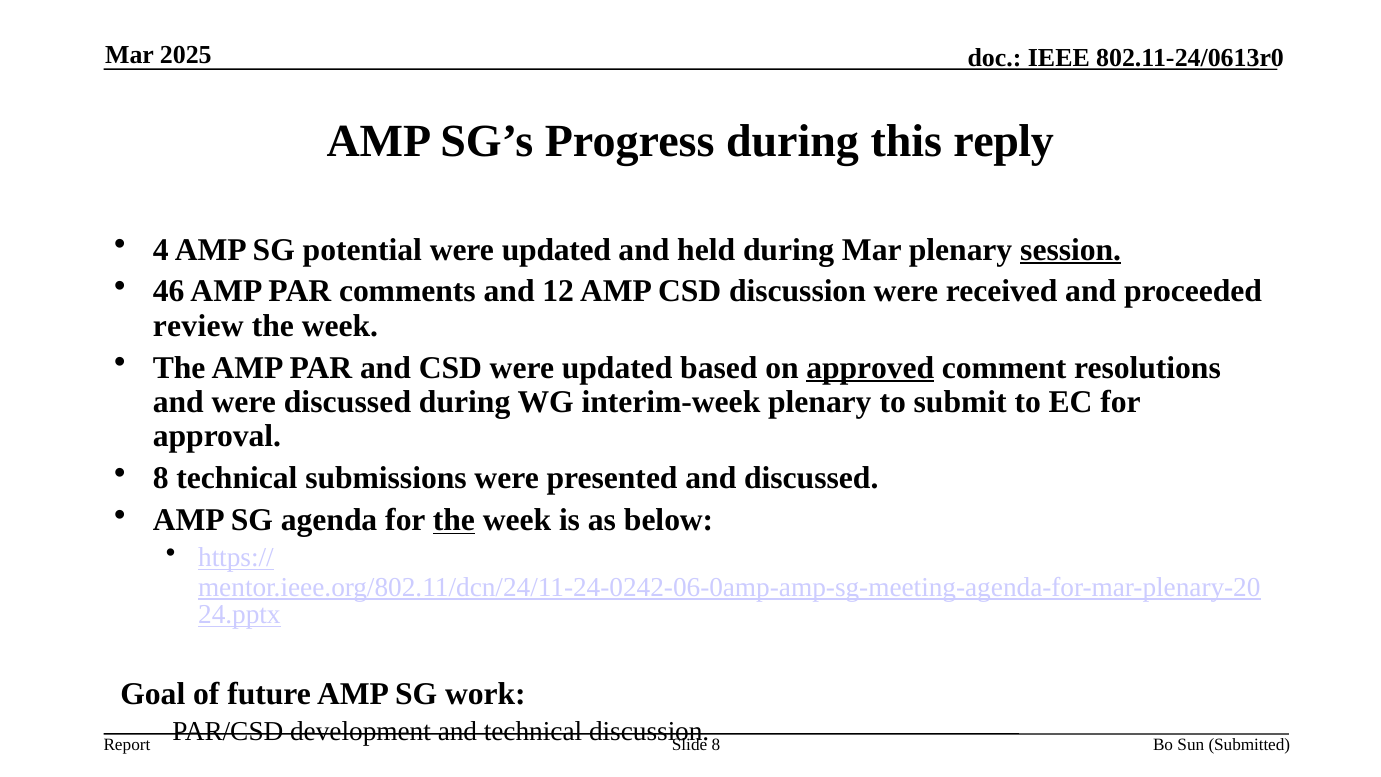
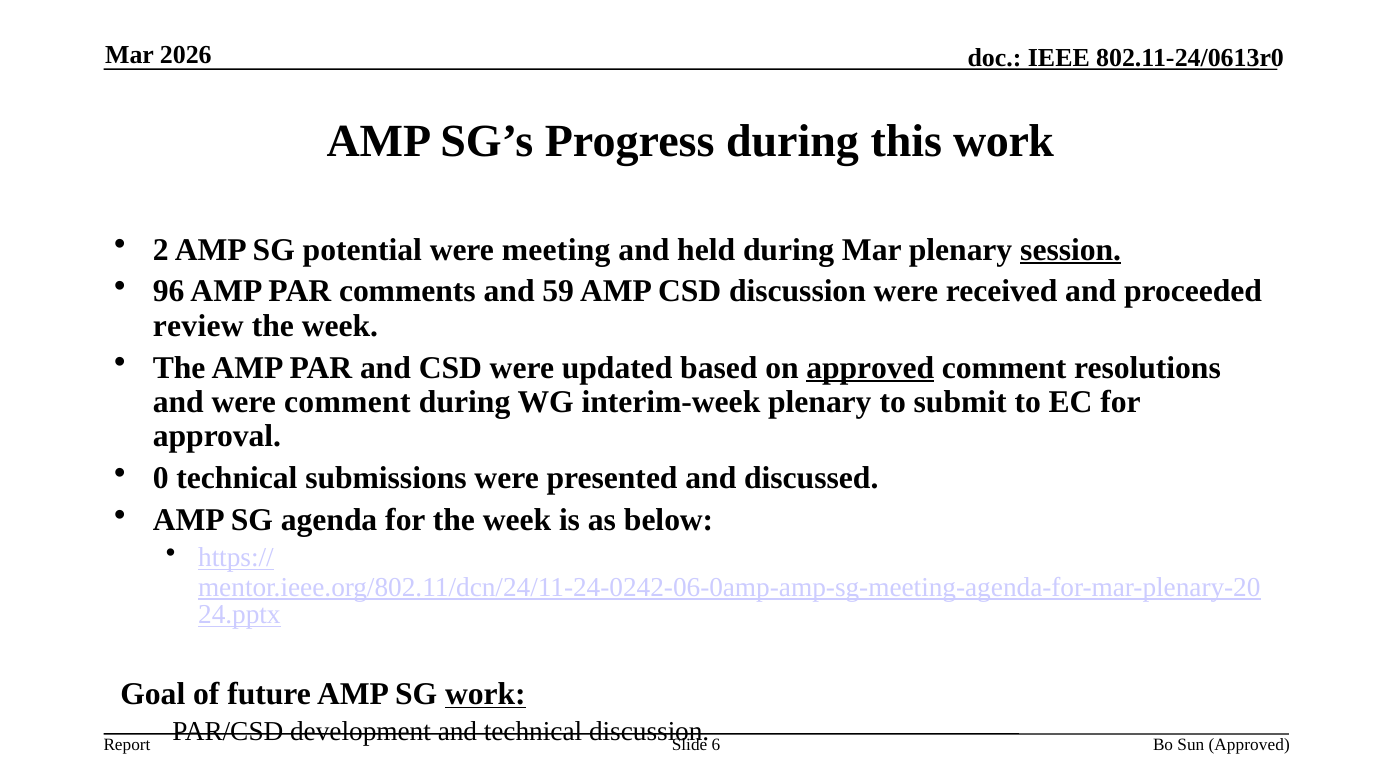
2025: 2025 -> 2026 (186, 55)
this reply: reply -> work (1004, 141)
4: 4 -> 2 (161, 250)
updated: updated -> meeting (556, 250)
46: 46 -> 96 (169, 291)
12: 12 -> 59 (558, 291)
were discussed: discussed -> comment (347, 402)
8: 8 -> 0 (161, 478)
the underline: present -> none (454, 520)
work underline: none -> present (485, 694)
8: 8 -> 6 (716, 745)
Sun Submitted: Submitted -> Approved (1249, 745)
